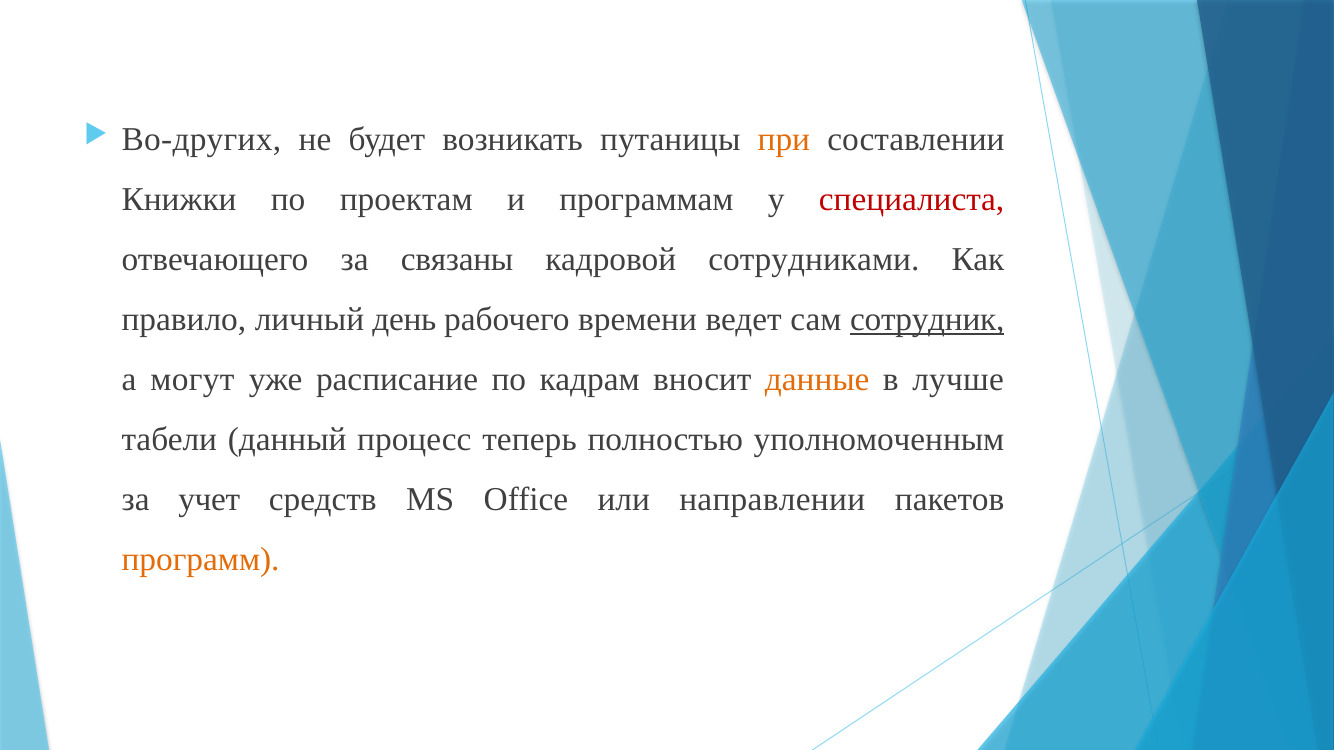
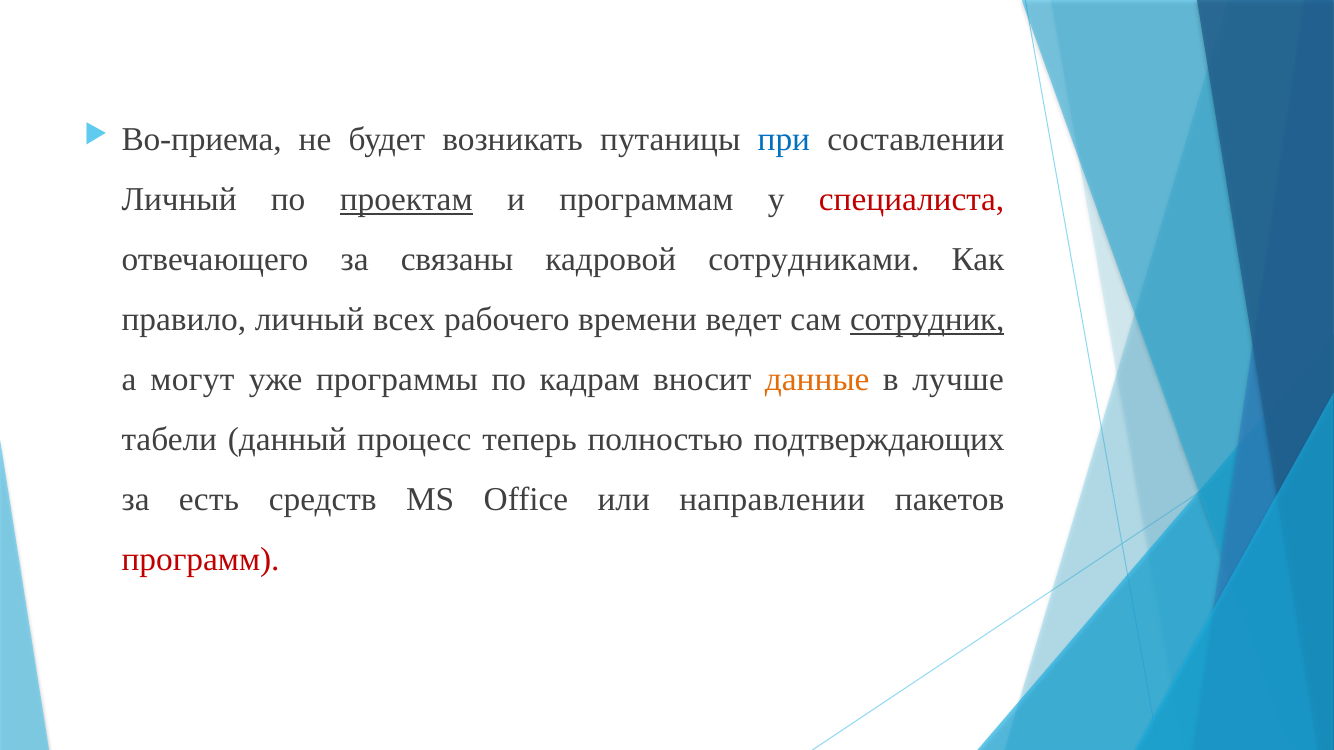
Во-других: Во-других -> Во-приема (202, 140)
при colour: orange -> blue (784, 140)
Книжки: Книжки -> Личный (179, 200)
проектам underline: none -> present (406, 200)
день: день -> всех (404, 320)
расписание: расписание -> программы (397, 380)
уполномоченным: уполномоченным -> подтверждающих (879, 440)
учет: учет -> есть (209, 500)
программ colour: orange -> red (201, 560)
